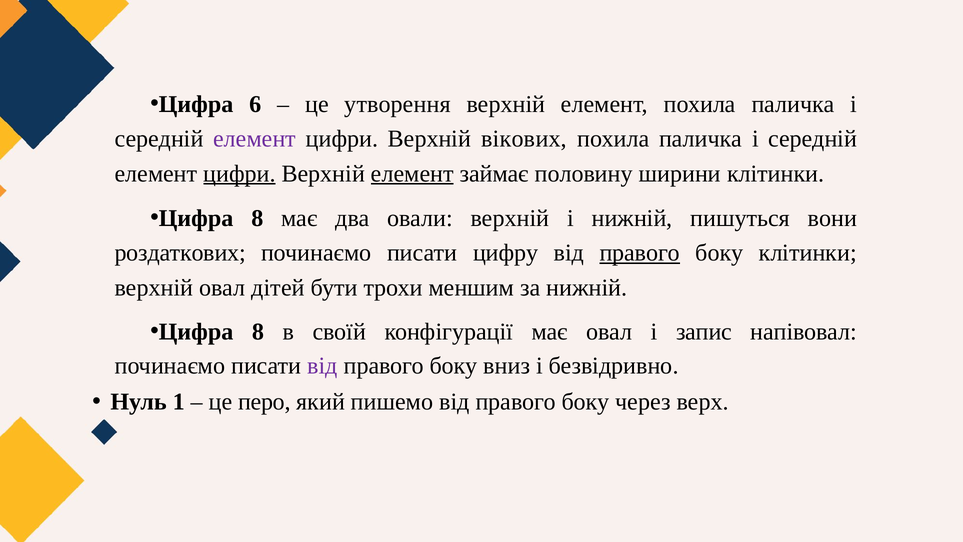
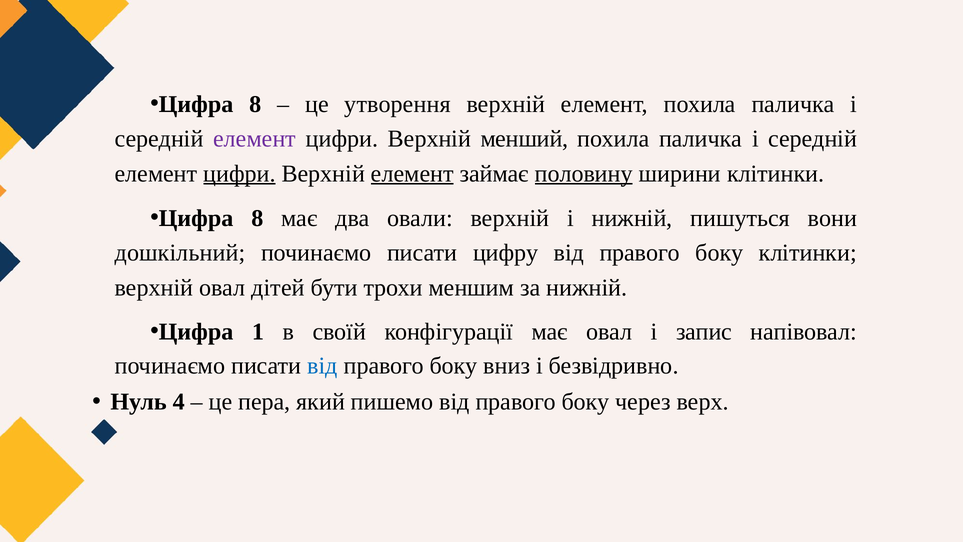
6: 6 -> 8 (255, 104)
вікових: вікових -> менший (524, 139)
половину underline: none -> present (584, 173)
роздаткових: роздаткових -> дошкільний (180, 253)
правого underline: present -> none (640, 253)
8: 8 -> 1 (258, 332)
від colour: purple -> blue (323, 366)
1: 1 -> 4 (179, 401)
перо: перо -> пера (264, 401)
